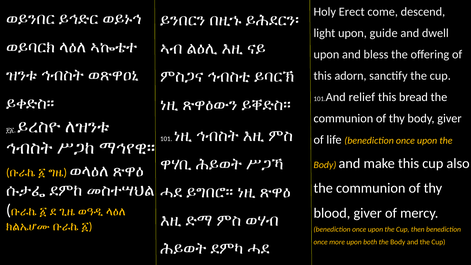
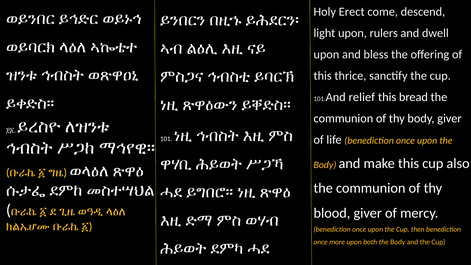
guide: guide -> rulers (384, 33)
adorn: adorn -> thrice (350, 76)
